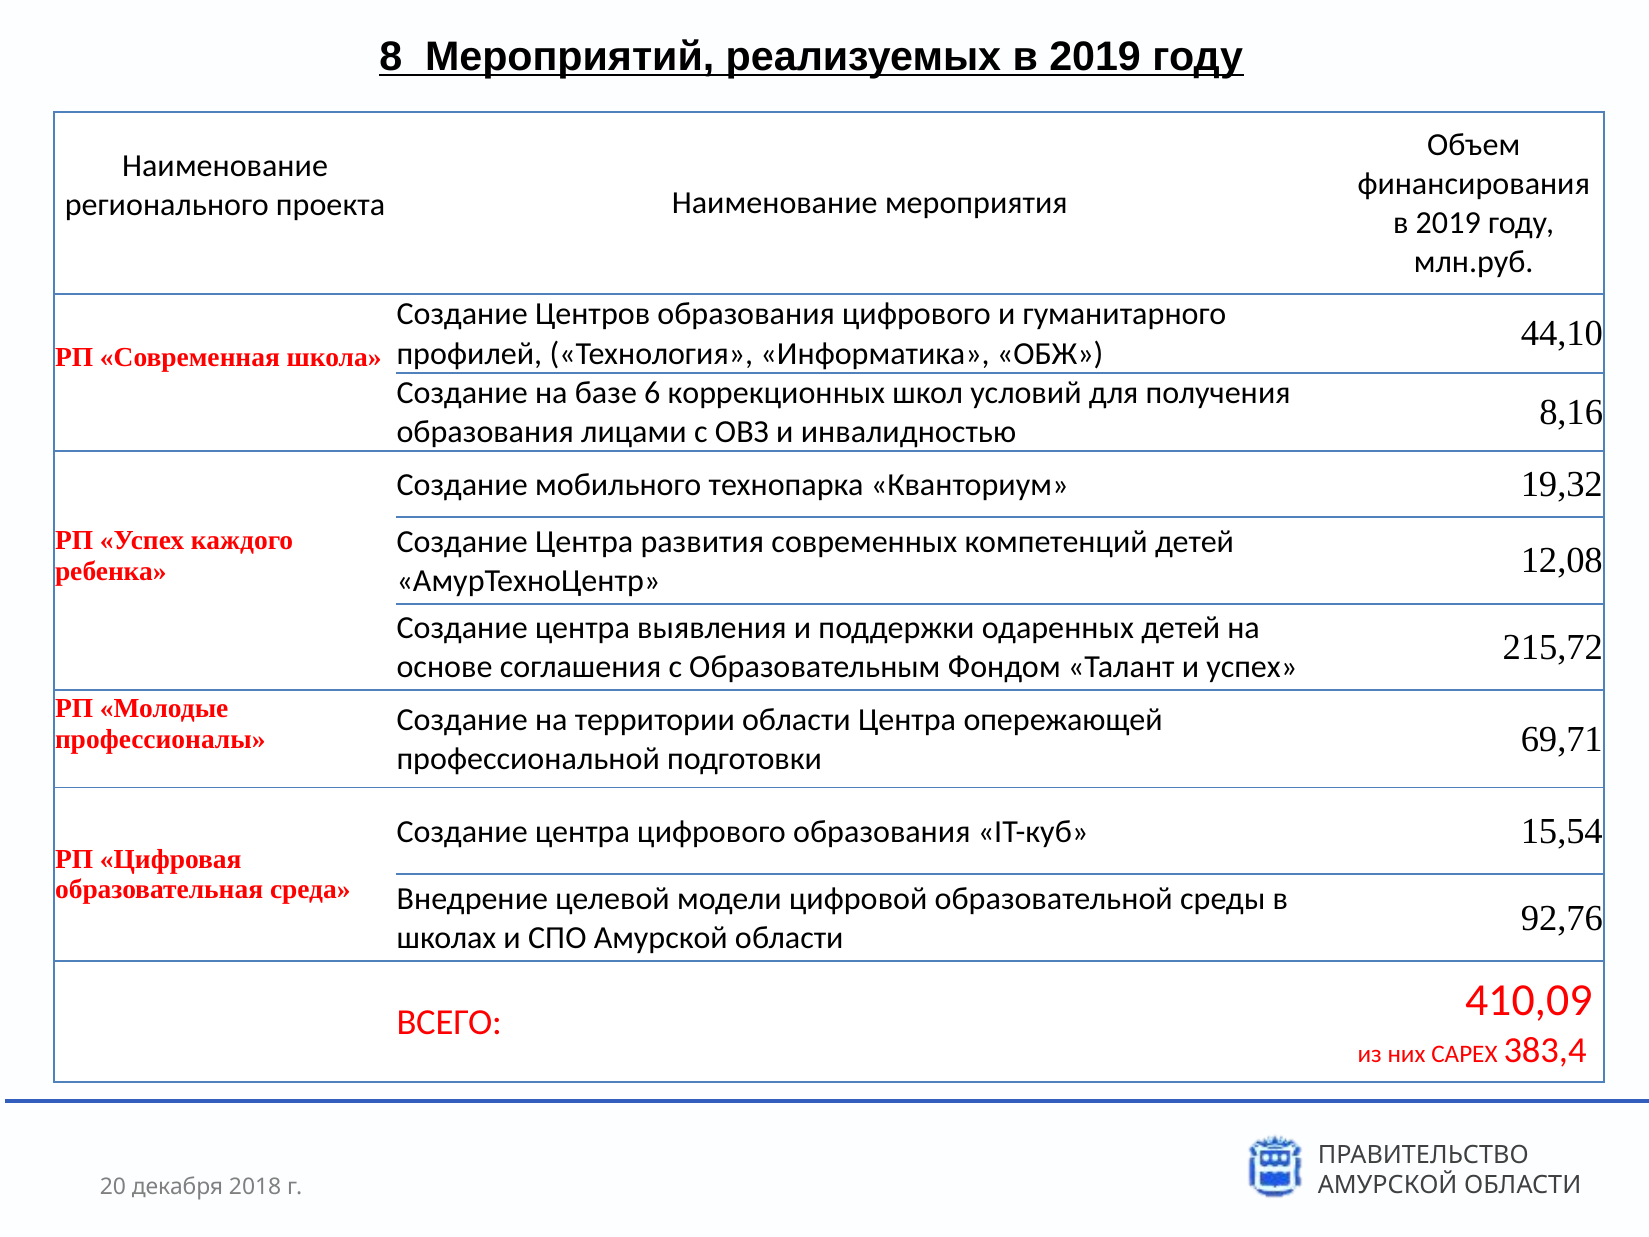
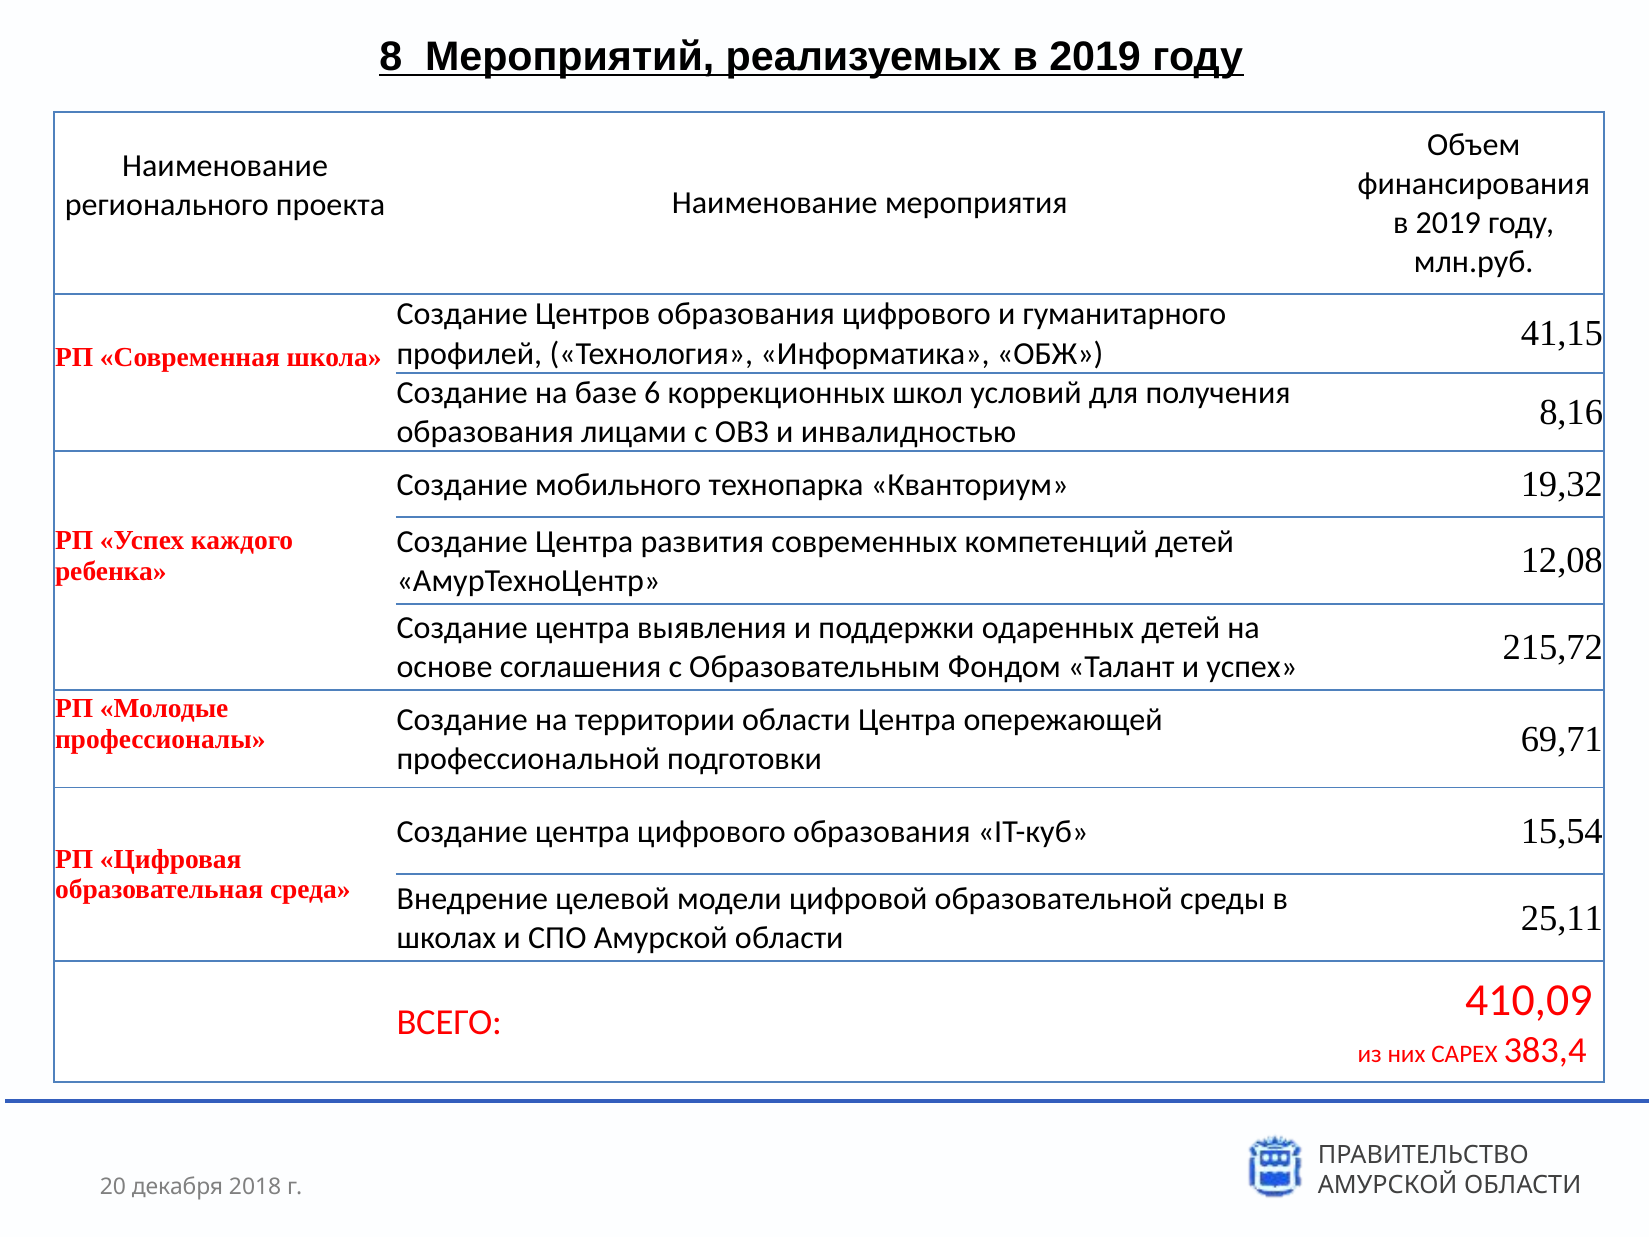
44,10: 44,10 -> 41,15 (1562, 334)
92,76: 92,76 -> 25,11 (1562, 918)
